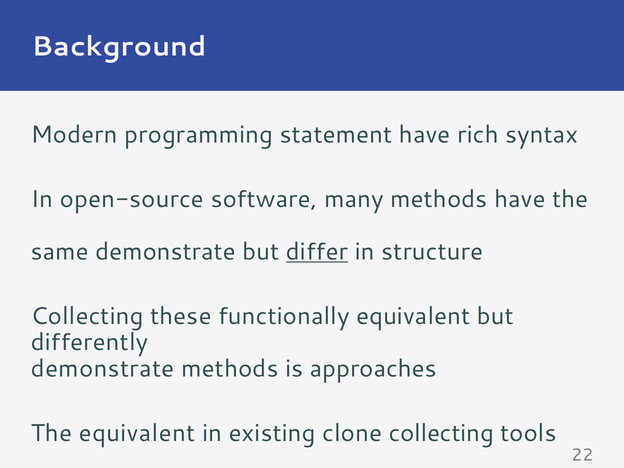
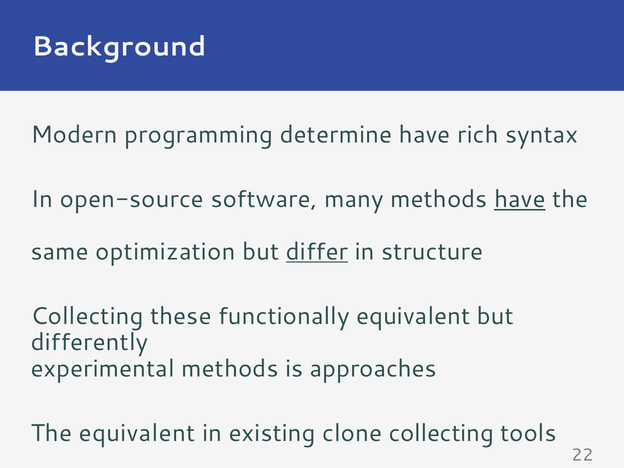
statement: statement -> determine (336, 135)
have underline: none -> present (520, 199)
same demonstrate: demonstrate -> optimization (166, 252)
demonstrate: demonstrate -> experimental (103, 369)
